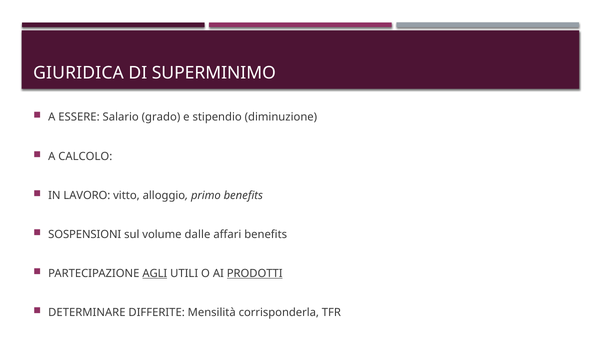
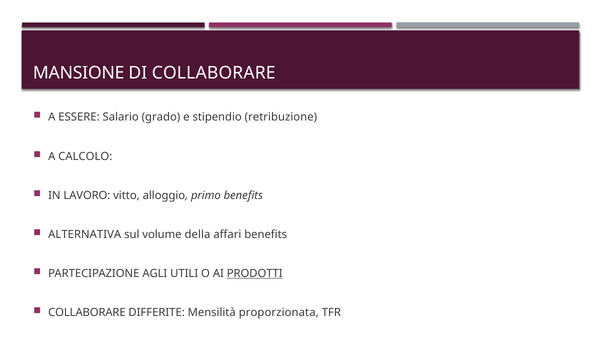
GIURIDICA: GIURIDICA -> MANSIONE (79, 73)
DI SUPERMINIMO: SUPERMINIMO -> COLLABORARE (214, 73)
diminuzione: diminuzione -> retribuzione (281, 117)
SOSPENSIONI: SOSPENSIONI -> ALTERNATIVA (85, 235)
dalle: dalle -> della (197, 235)
AGLI underline: present -> none (155, 274)
DETERMINARE: DETERMINARE -> COLLABORARE (87, 313)
corrisponderla: corrisponderla -> proporzionata (279, 313)
